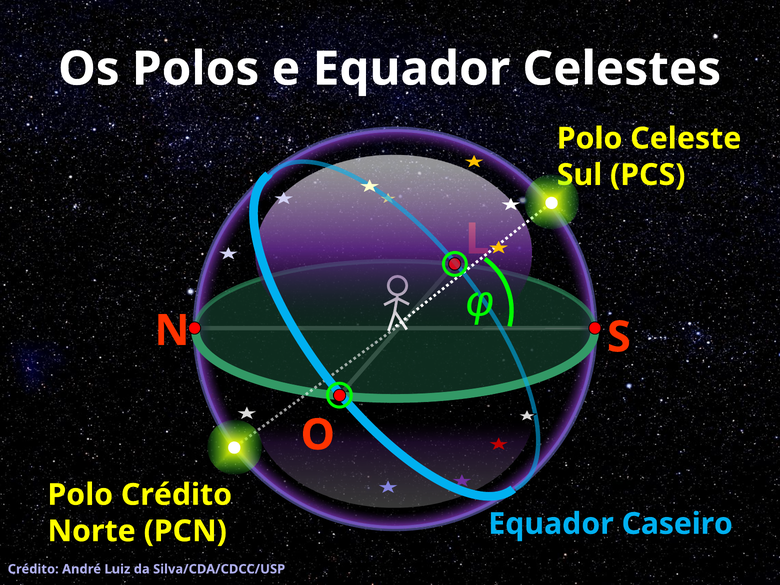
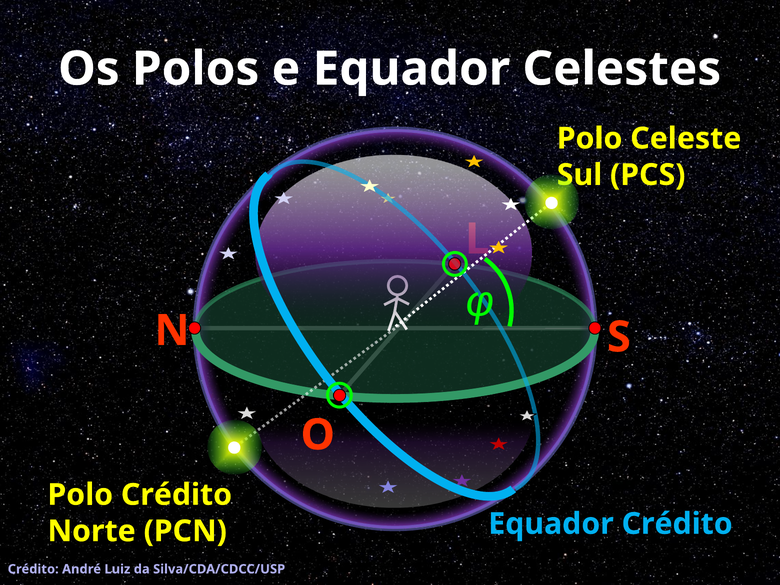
Equador Caseiro: Caseiro -> Crédito (677, 524)
